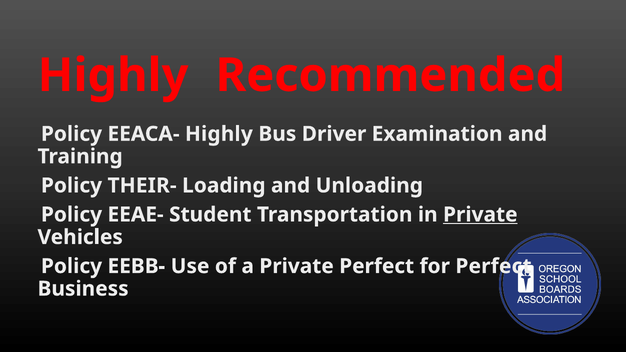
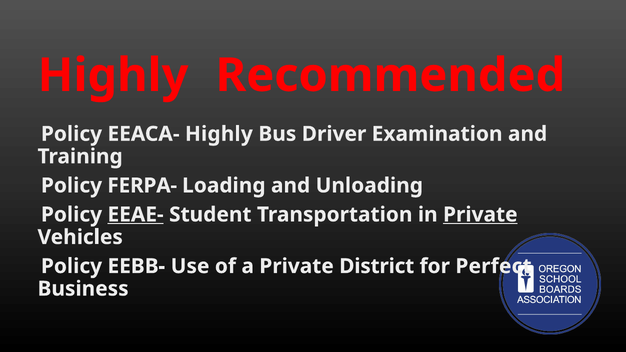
THEIR-: THEIR- -> FERPA- (142, 186)
EEAE- underline: none -> present (136, 215)
Private Perfect: Perfect -> District (377, 266)
